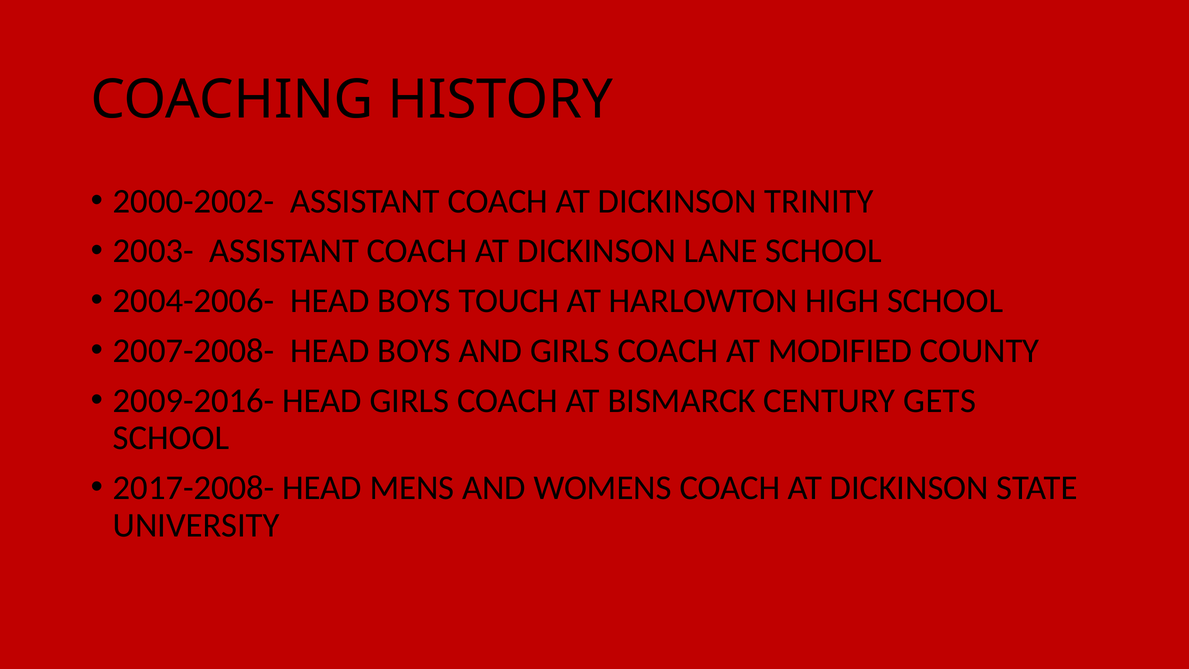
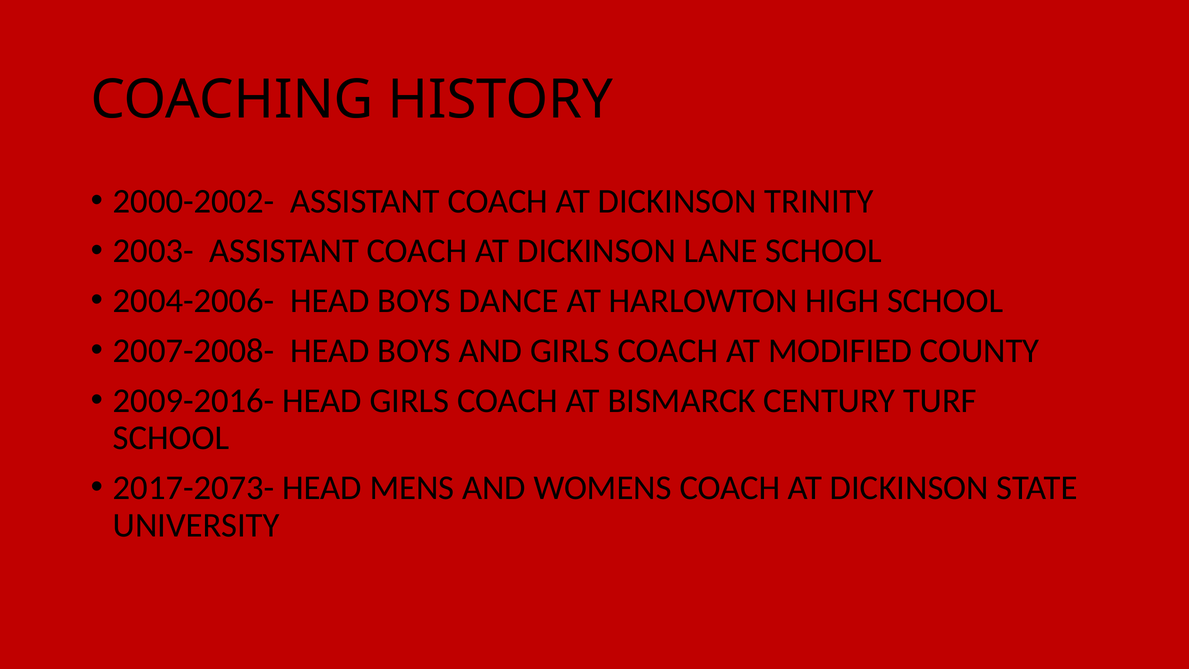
TOUCH: TOUCH -> DANCE (509, 301)
GETS: GETS -> TURF (940, 400)
2017-2008-: 2017-2008- -> 2017-2073- (194, 488)
